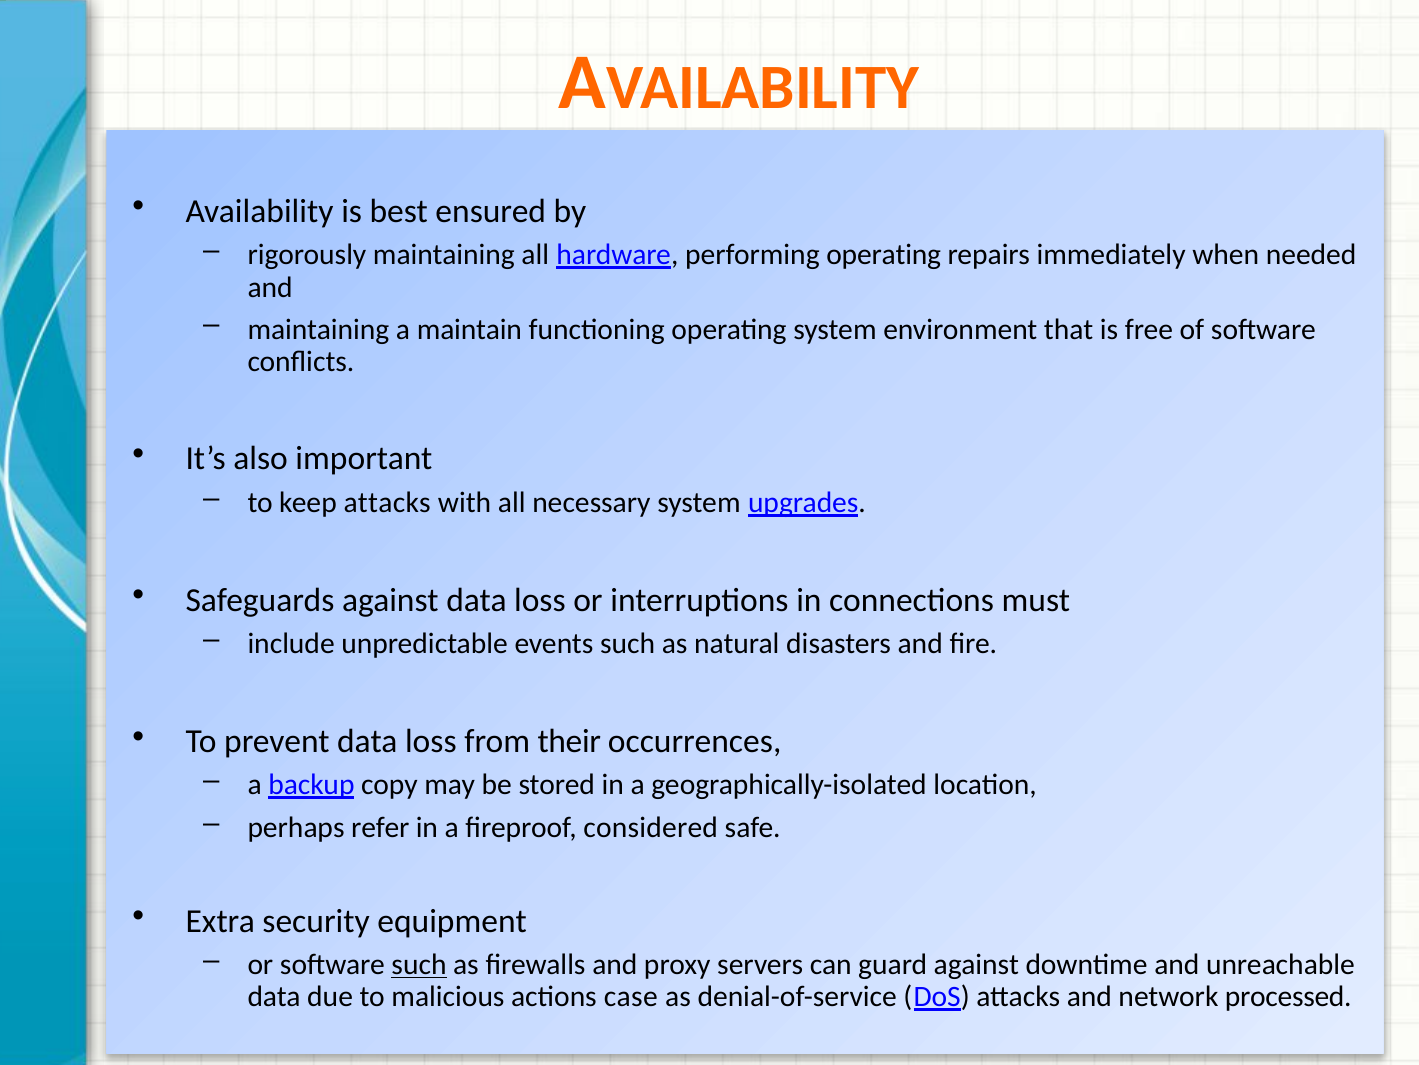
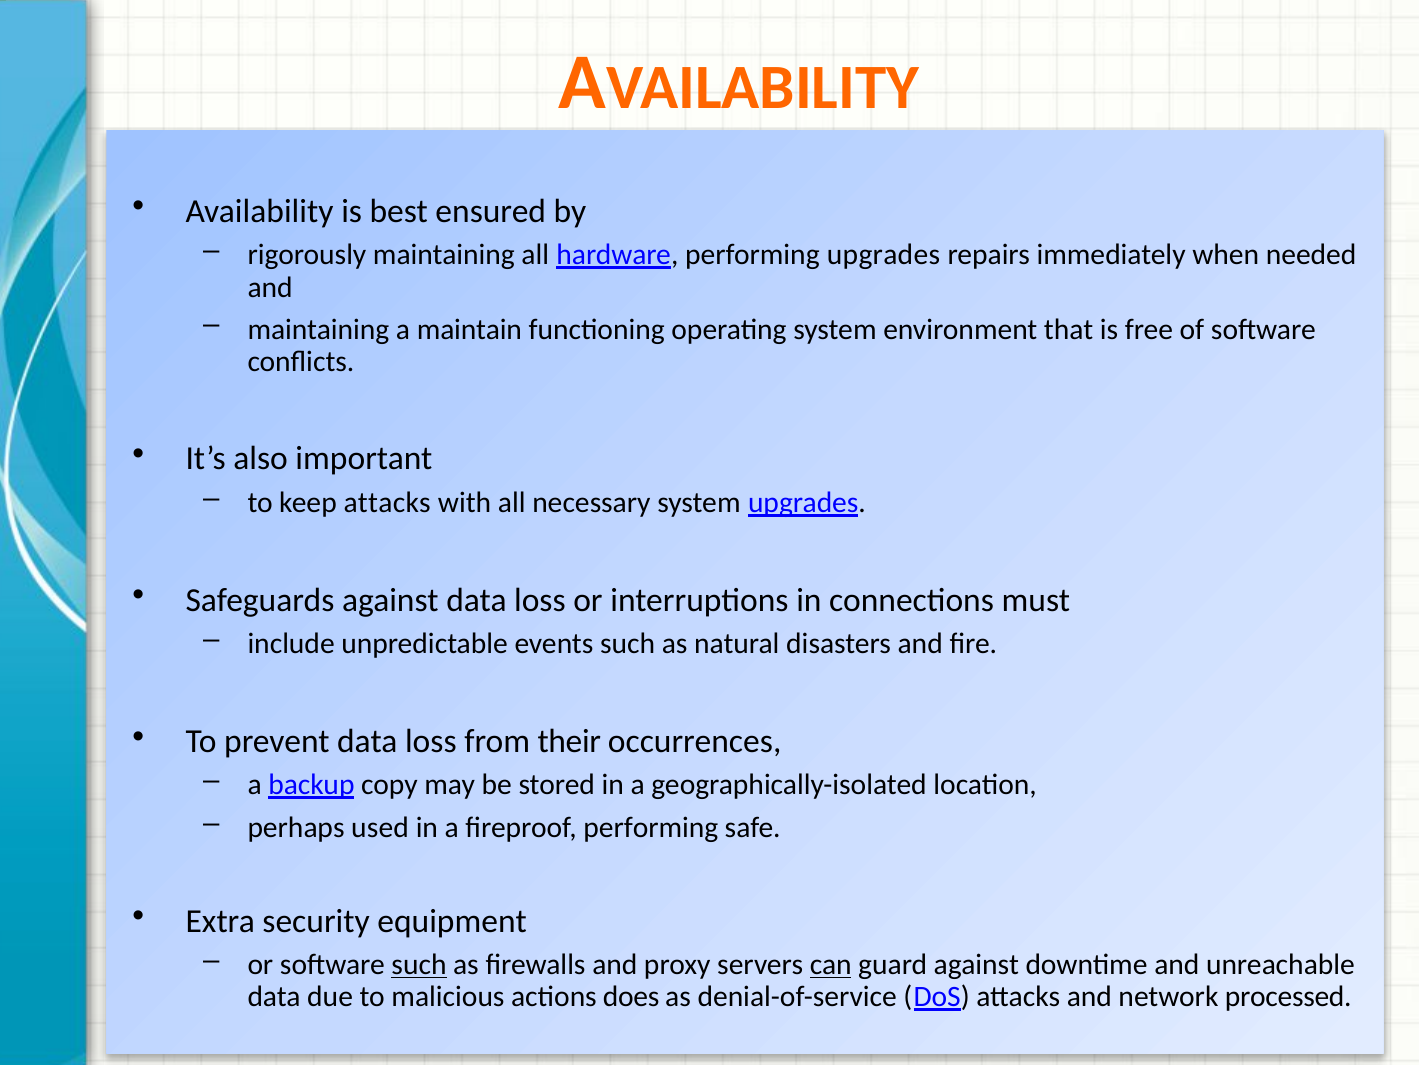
performing operating: operating -> upgrades (883, 255)
refer: refer -> used (380, 827)
fireproof considered: considered -> performing (651, 827)
can underline: none -> present (831, 964)
case: case -> does (631, 996)
